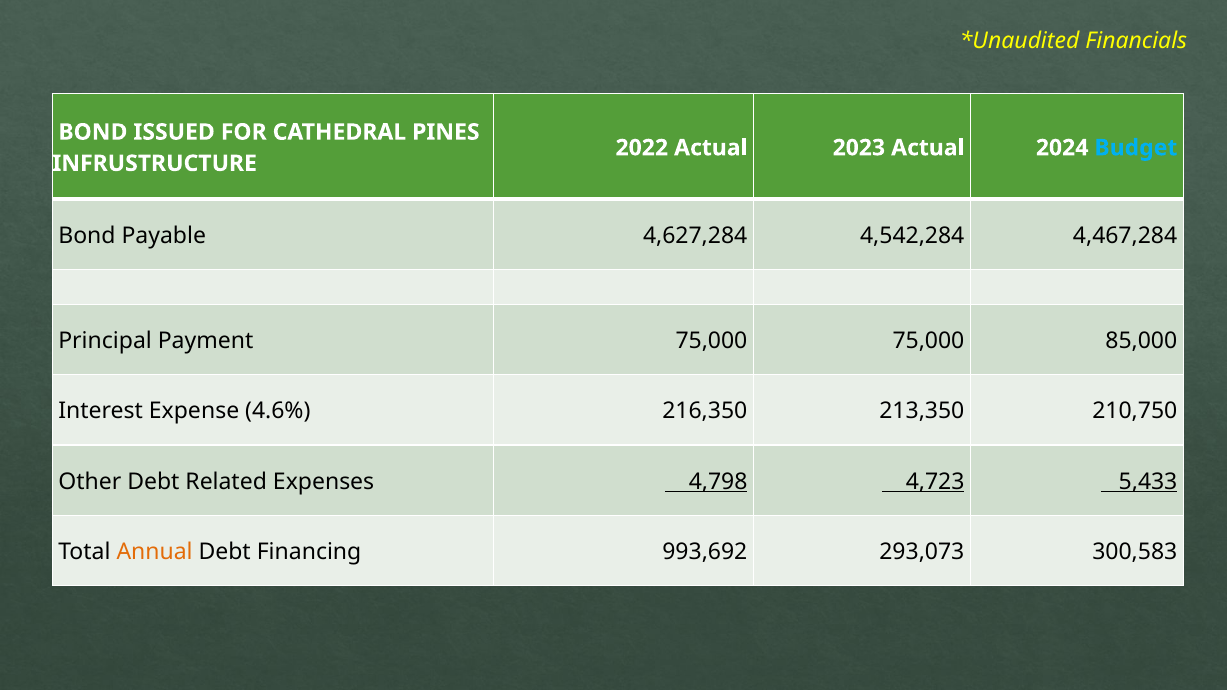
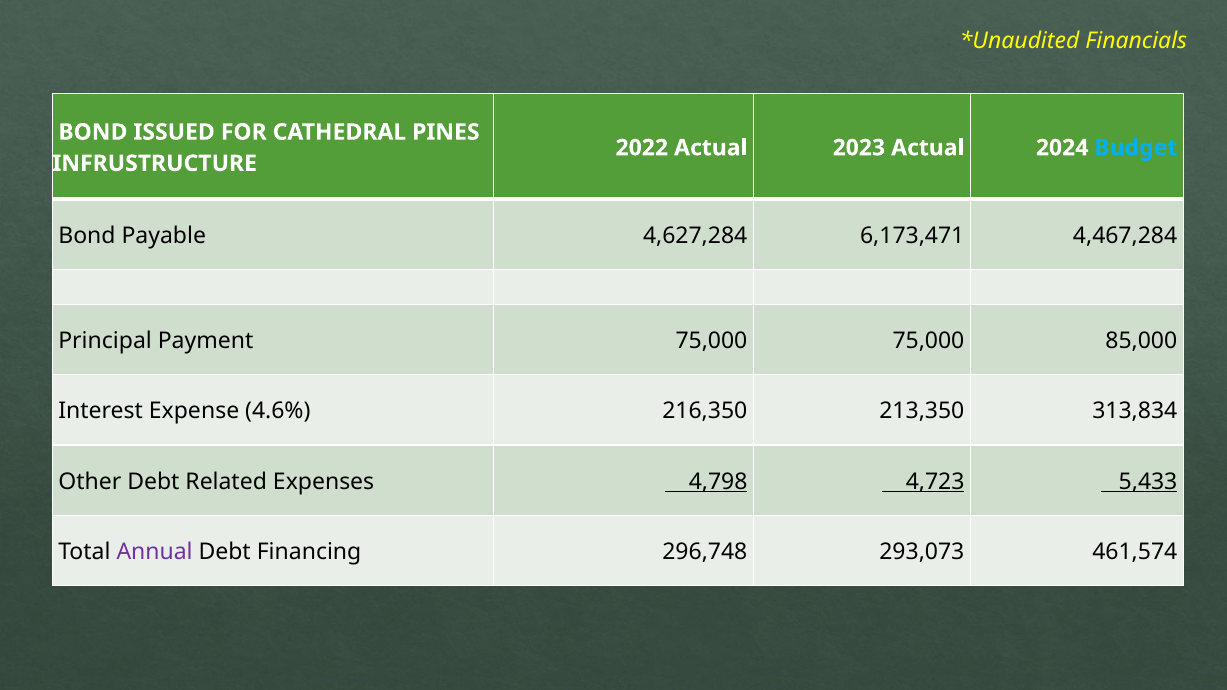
4,542,284: 4,542,284 -> 6,173,471 (912, 236)
210,750: 210,750 -> 313,834 (1135, 411)
Annual colour: orange -> purple (155, 552)
993,692: 993,692 -> 296,748 (705, 552)
300,583: 300,583 -> 461,574 (1135, 552)
